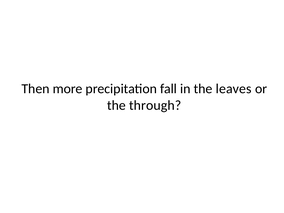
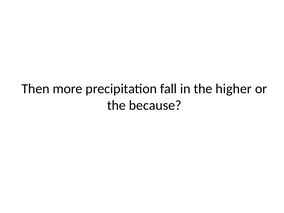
leaves: leaves -> higher (234, 89)
through: through -> because (155, 105)
